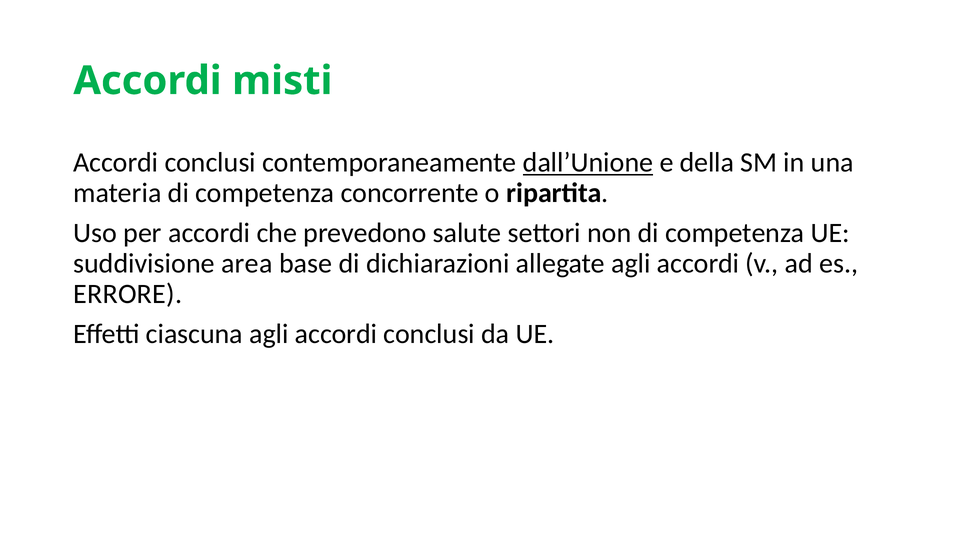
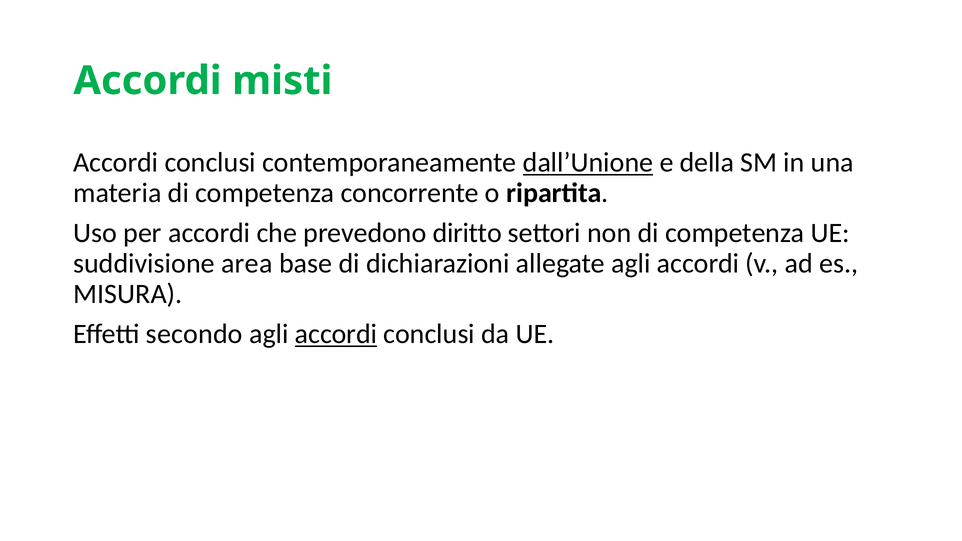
salute: salute -> diritto (467, 233)
ERRORE: ERRORE -> MISURA (128, 294)
ciascuna: ciascuna -> secondo (194, 334)
accordi underline: none -> present (336, 334)
